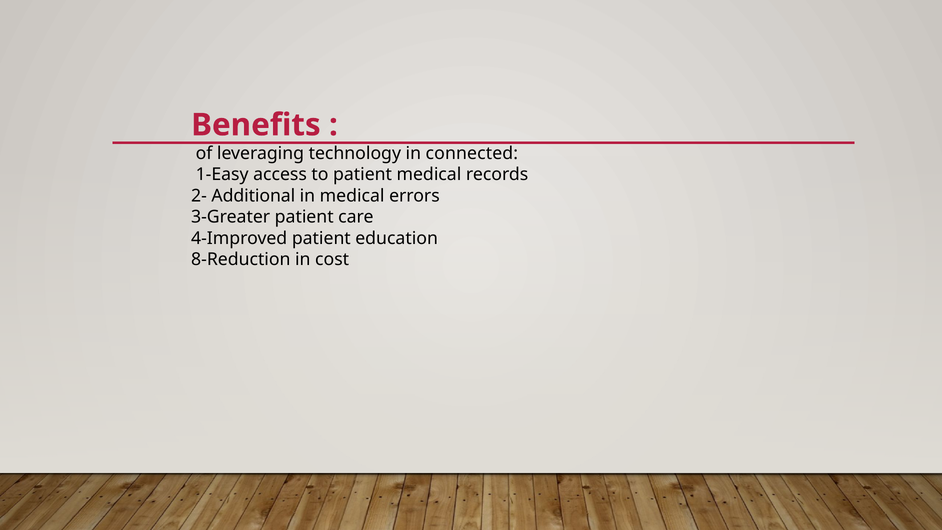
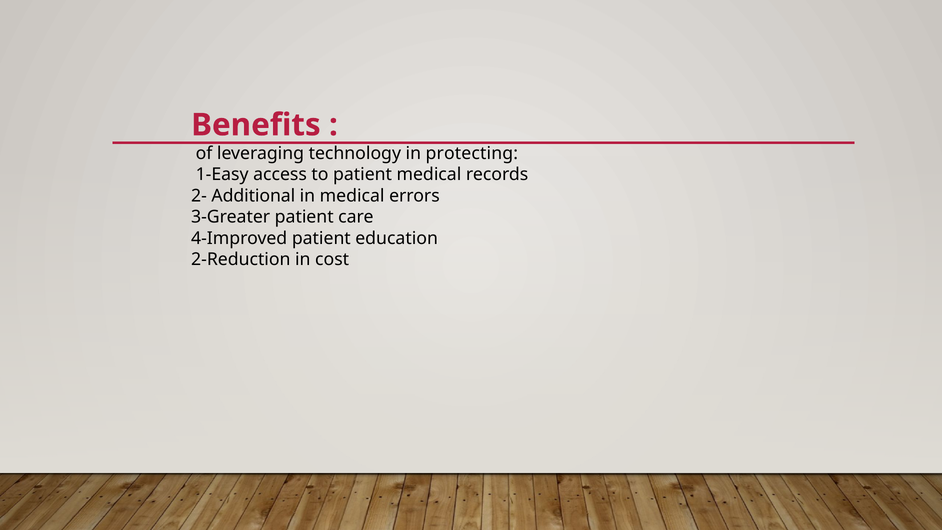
connected: connected -> protecting (472, 153)
8-Reduction: 8-Reduction -> 2-Reduction (241, 259)
